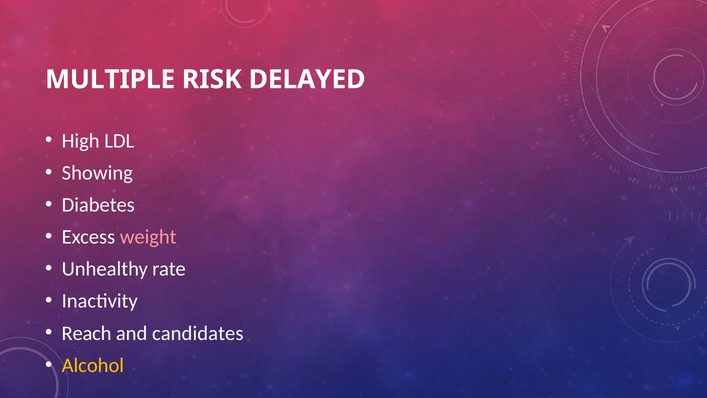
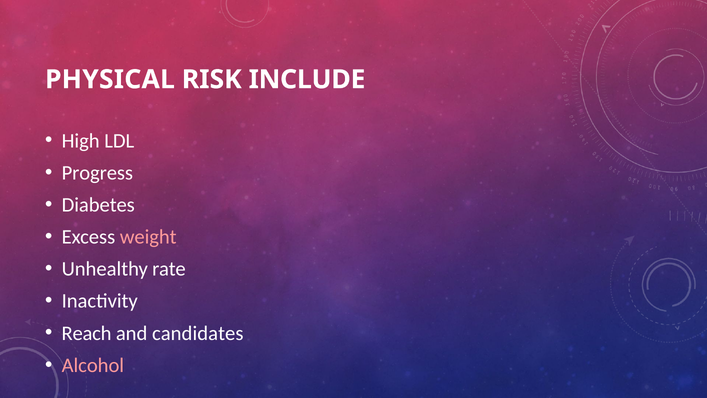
MULTIPLE: MULTIPLE -> PHYSICAL (110, 79)
DELAYED: DELAYED -> INCLUDE (307, 79)
Showing: Showing -> Progress (97, 173)
Alcohol colour: yellow -> pink (93, 365)
